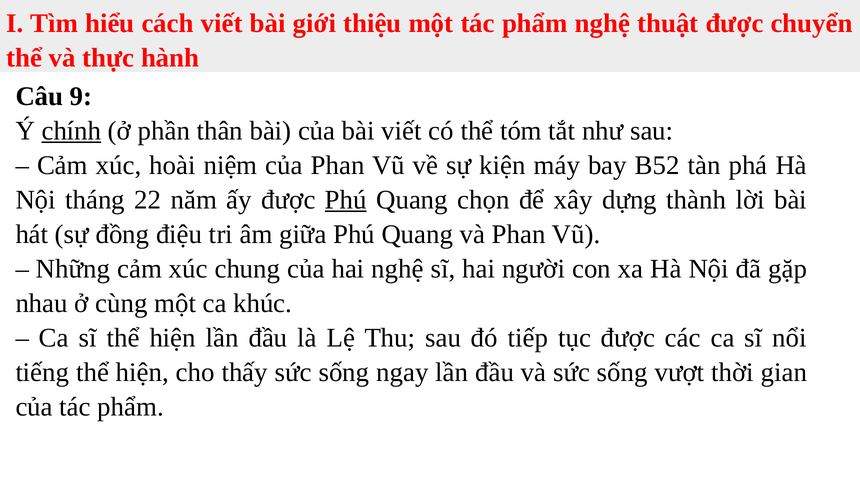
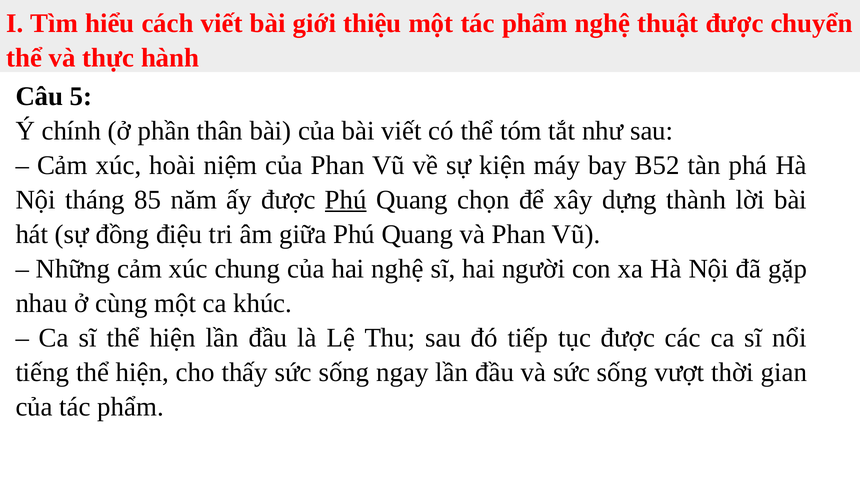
9: 9 -> 5 (81, 96)
chính underline: present -> none (71, 131)
22: 22 -> 85 (148, 200)
